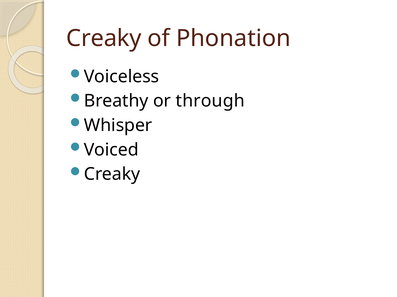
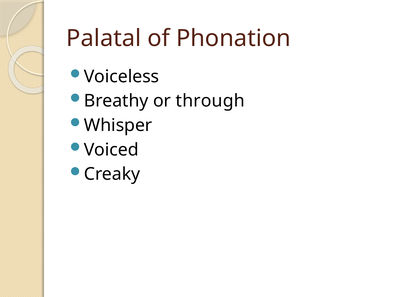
Creaky: Creaky -> Palatal (104, 38)
